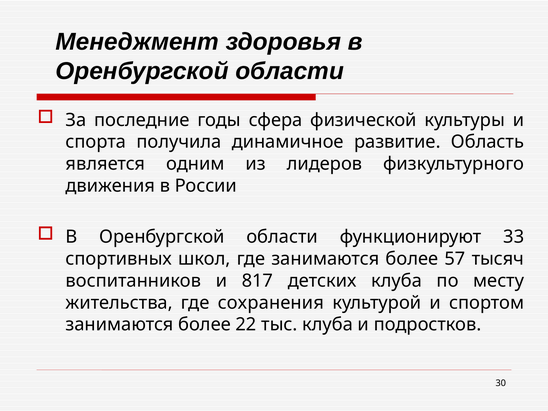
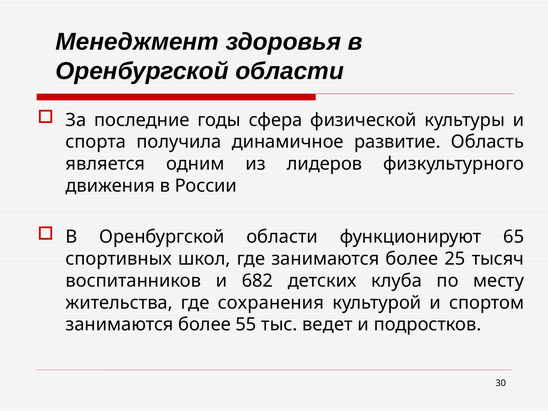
33: 33 -> 65 (514, 237)
57: 57 -> 25 (455, 259)
817: 817 -> 682 (257, 281)
22: 22 -> 55 (246, 325)
тыс клуба: клуба -> ведет (327, 325)
